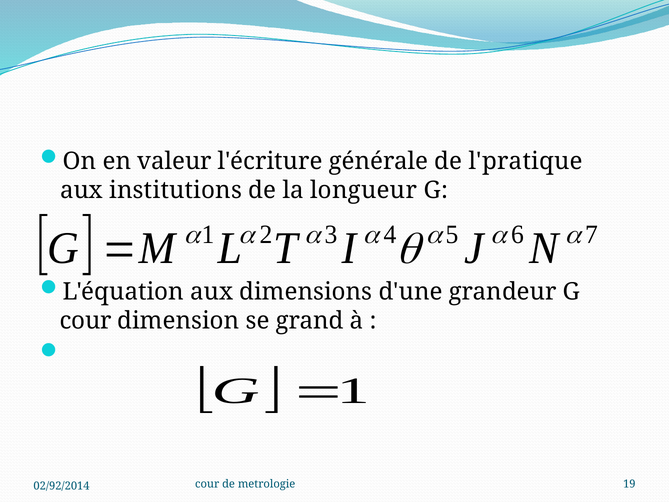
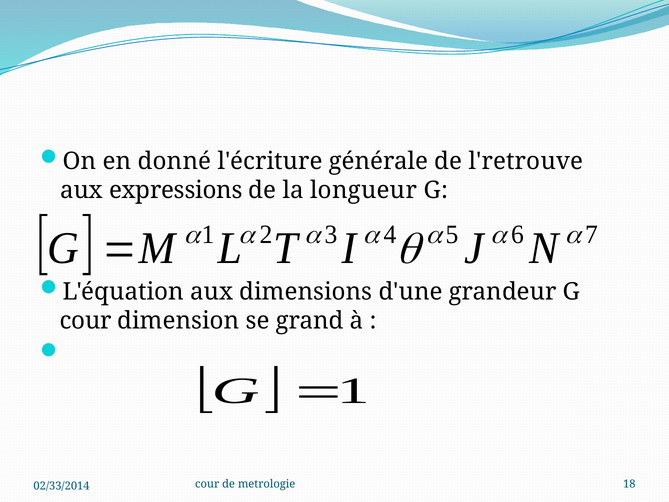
valeur: valeur -> donné (174, 161)
l'pratique: l'pratique -> l'retrouve (526, 161)
institutions: institutions -> expressions (176, 190)
19: 19 -> 18 (629, 484)
02/92/2014: 02/92/2014 -> 02/33/2014 (62, 486)
